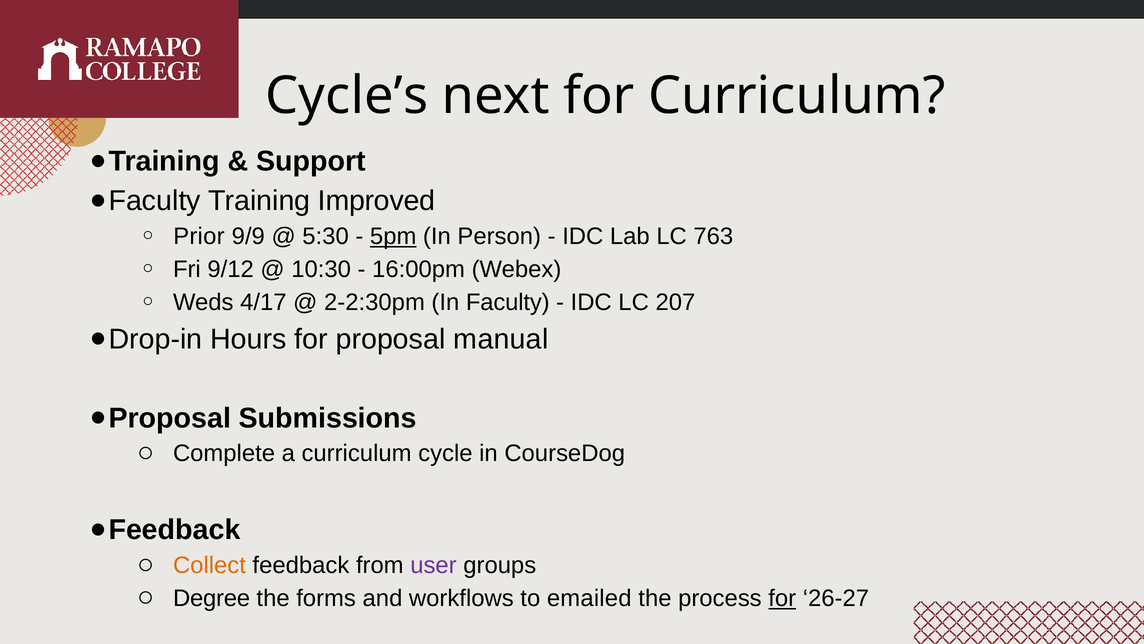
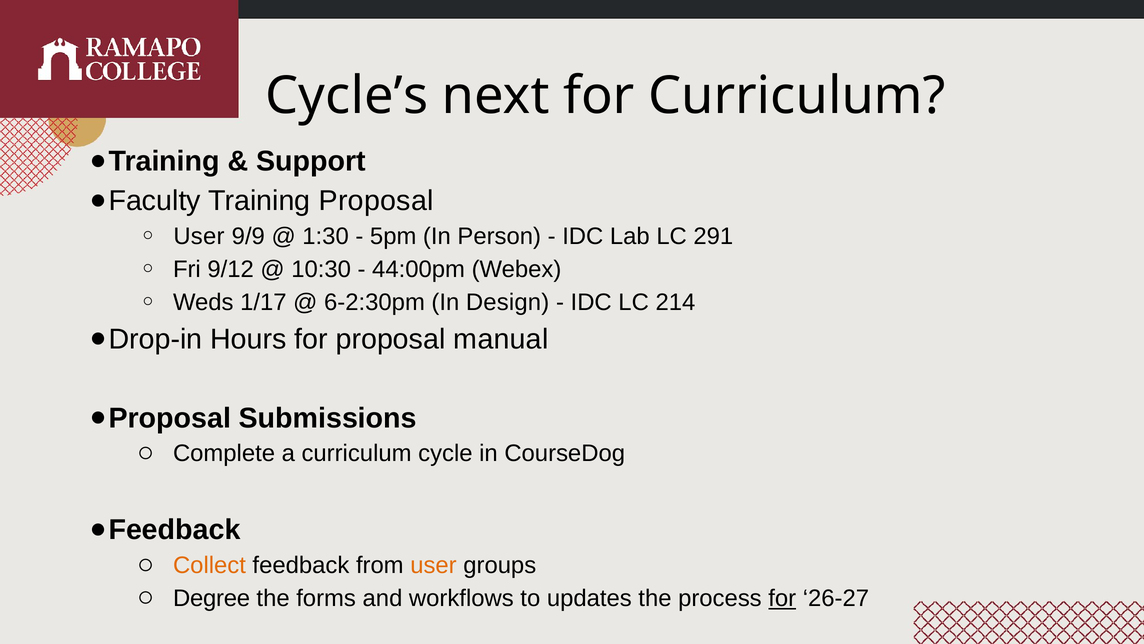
Training Improved: Improved -> Proposal (376, 201)
Prior: Prior -> User (199, 236)
5:30: 5:30 -> 1:30 (326, 236)
5pm underline: present -> none (393, 236)
763: 763 -> 291 (713, 236)
16:00pm: 16:00pm -> 44:00pm (419, 269)
4/17: 4/17 -> 1/17 (263, 302)
2-2:30pm: 2-2:30pm -> 6-2:30pm (374, 302)
Faculty: Faculty -> Design (508, 302)
207: 207 -> 214 (675, 302)
user colour: purple -> orange (433, 565)
emailed: emailed -> updates (589, 598)
